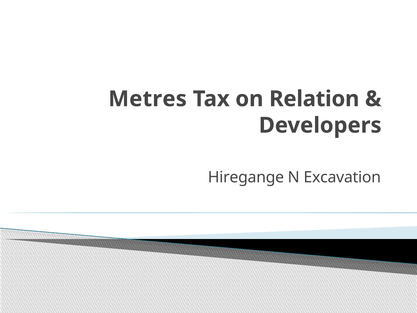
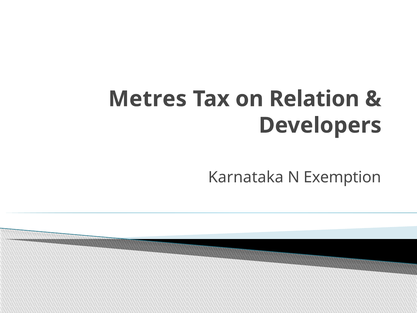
Hiregange: Hiregange -> Karnataka (246, 177)
Excavation: Excavation -> Exemption (342, 177)
